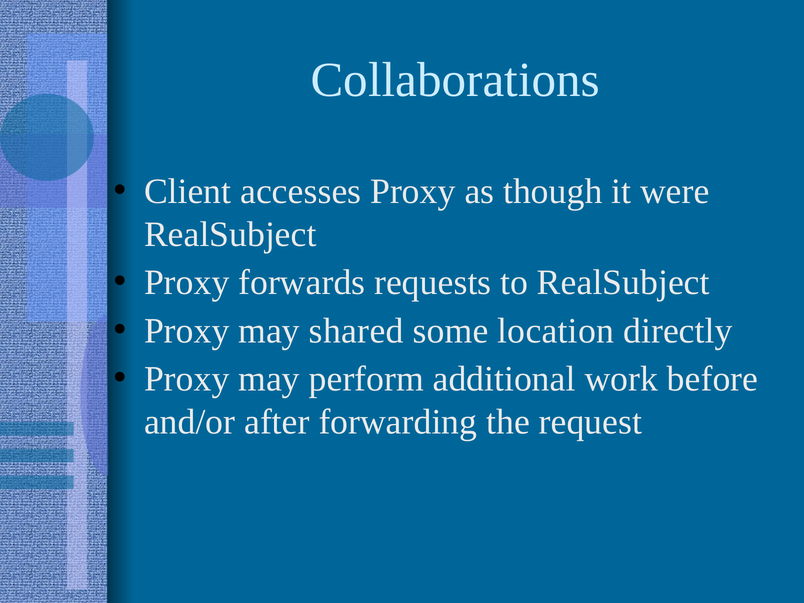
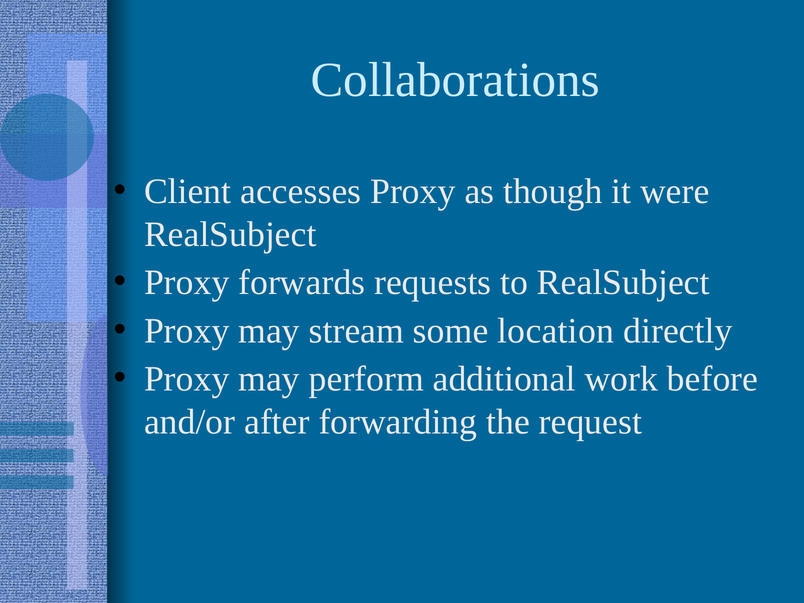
shared: shared -> stream (356, 331)
